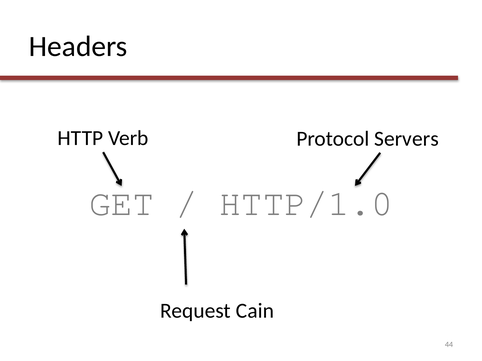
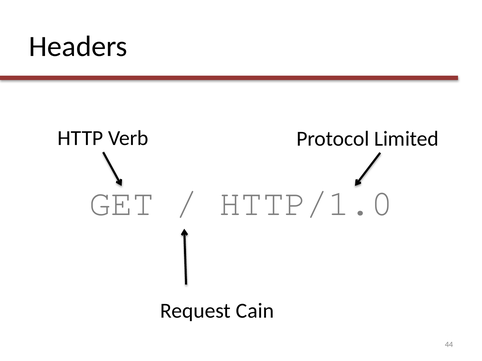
Servers: Servers -> Limited (406, 139)
